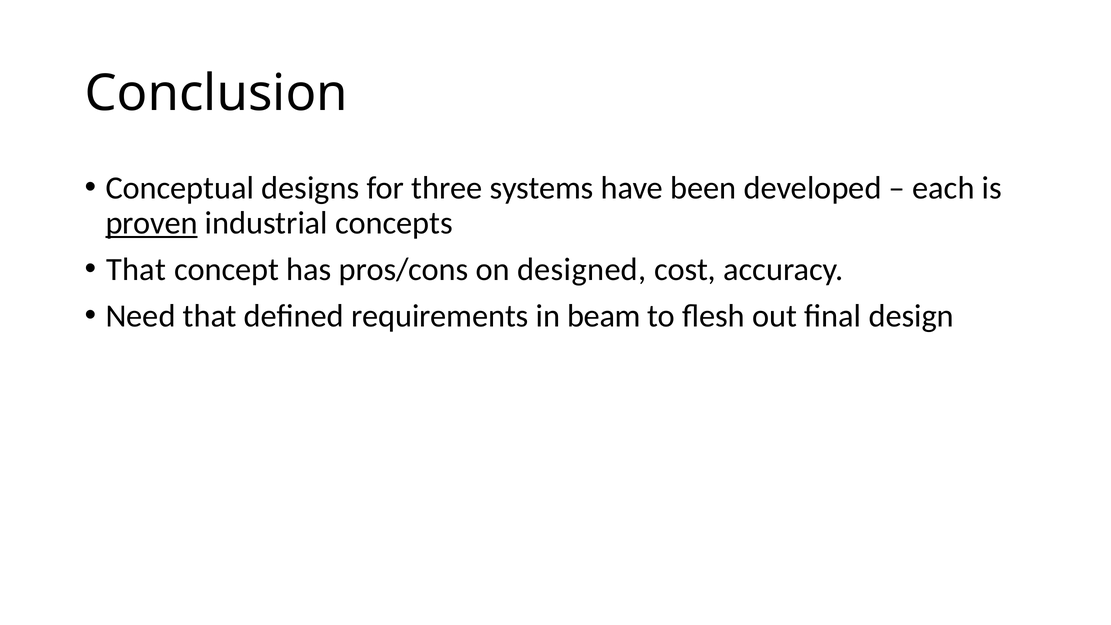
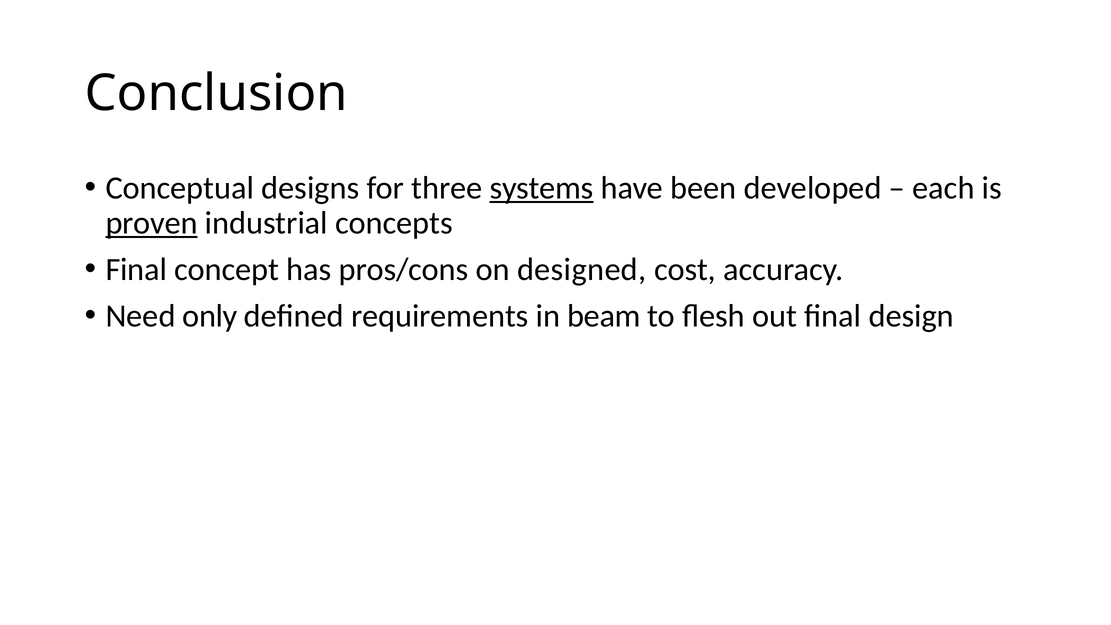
systems underline: none -> present (542, 188)
That: That -> Final (136, 269)
Need that: that -> only (210, 316)
